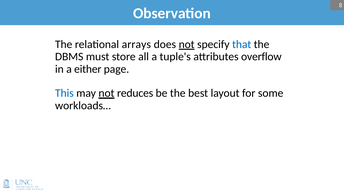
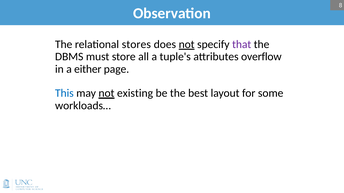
arrays: arrays -> stores (136, 44)
that colour: blue -> purple (242, 44)
reduces: reduces -> existing (135, 93)
